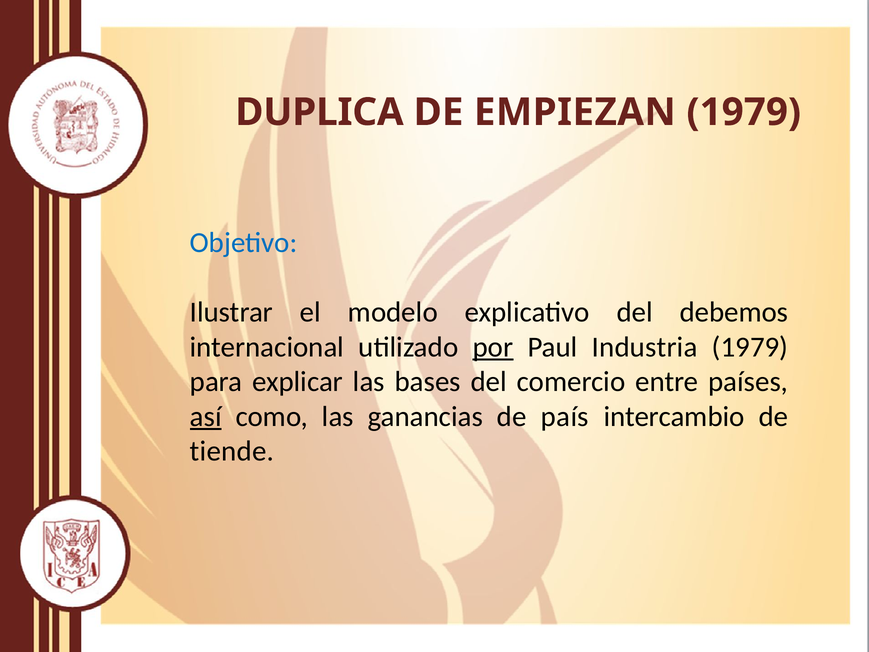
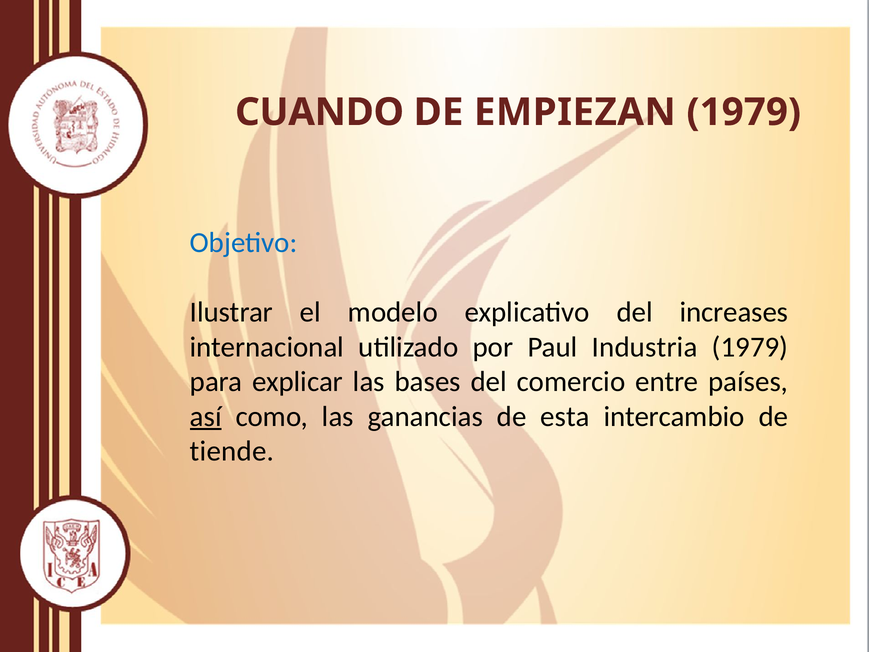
DUPLICA: DUPLICA -> CUANDO (320, 112)
debemos: debemos -> increases (734, 312)
por underline: present -> none (493, 347)
país: país -> esta (565, 416)
